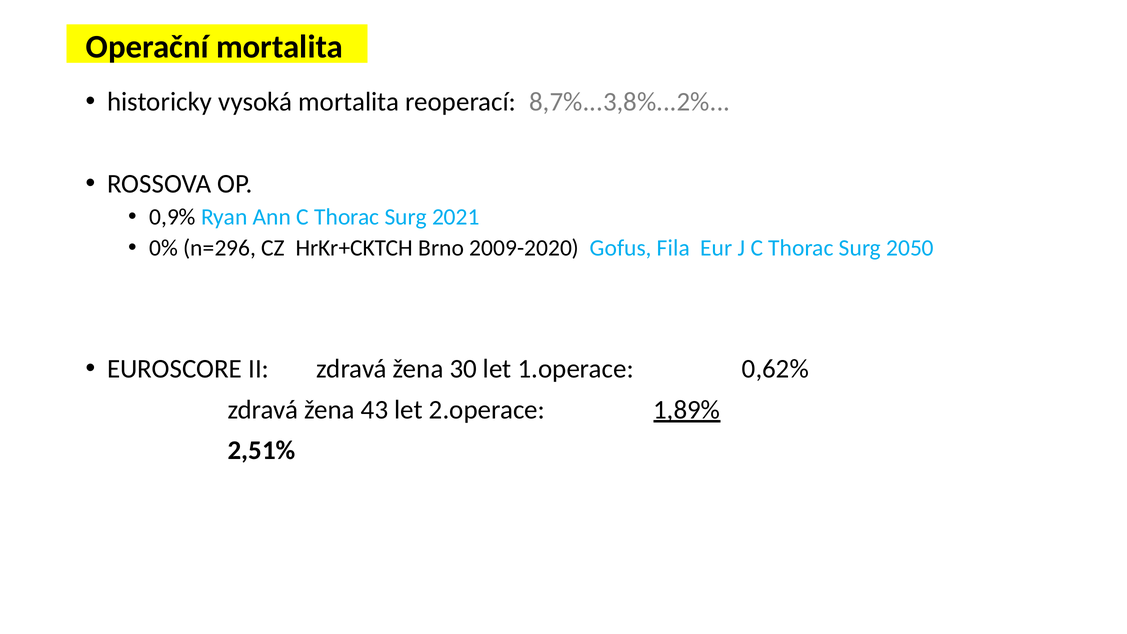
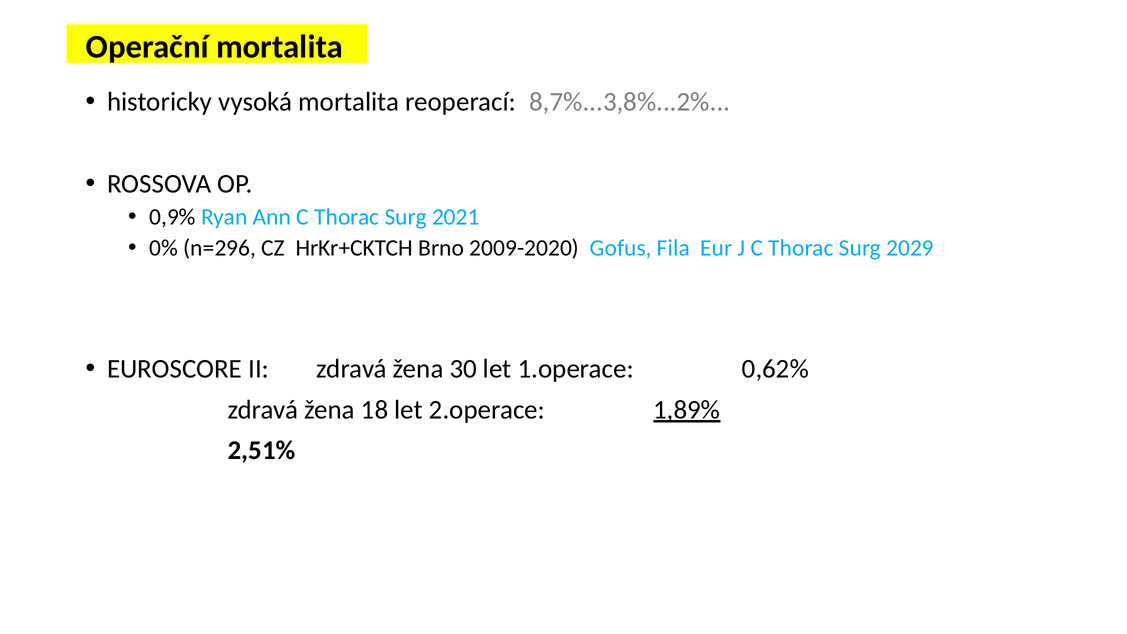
2050: 2050 -> 2029 (910, 248)
43: 43 -> 18 (375, 410)
